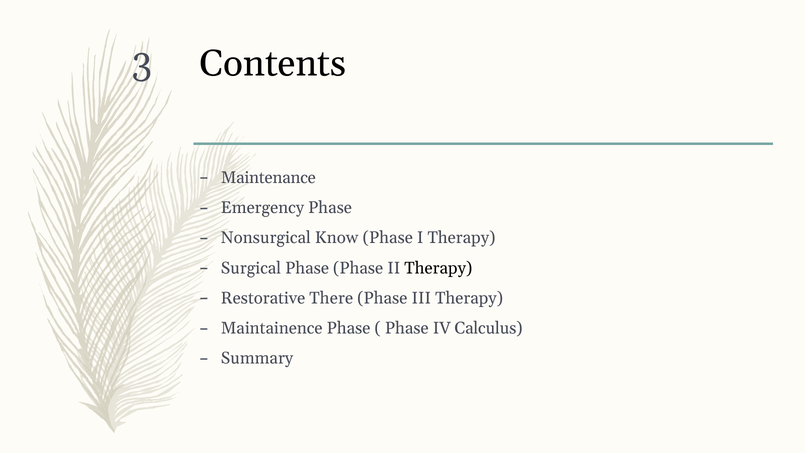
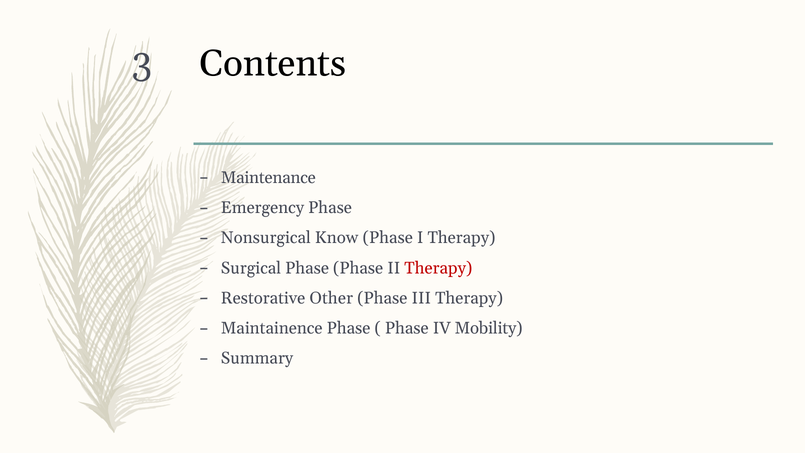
Therapy colour: black -> red (438, 268)
There: There -> Other (331, 298)
Calculus: Calculus -> Mobility (489, 328)
